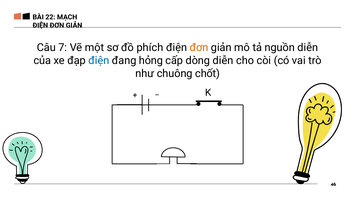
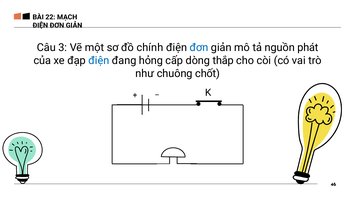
7: 7 -> 3 (63, 47)
phích: phích -> chính (150, 47)
đơn colour: orange -> blue (199, 47)
nguồn diễn: diễn -> phát (308, 47)
dòng diễn: diễn -> thắp (223, 60)
